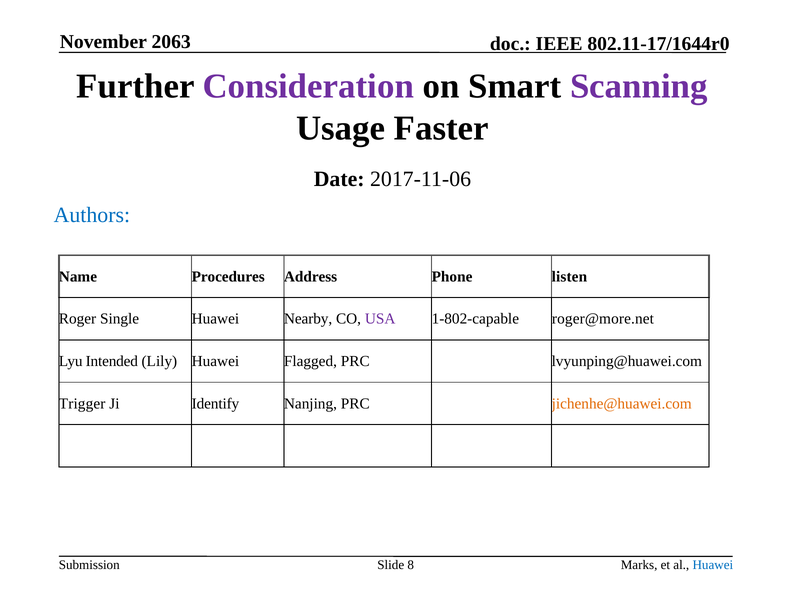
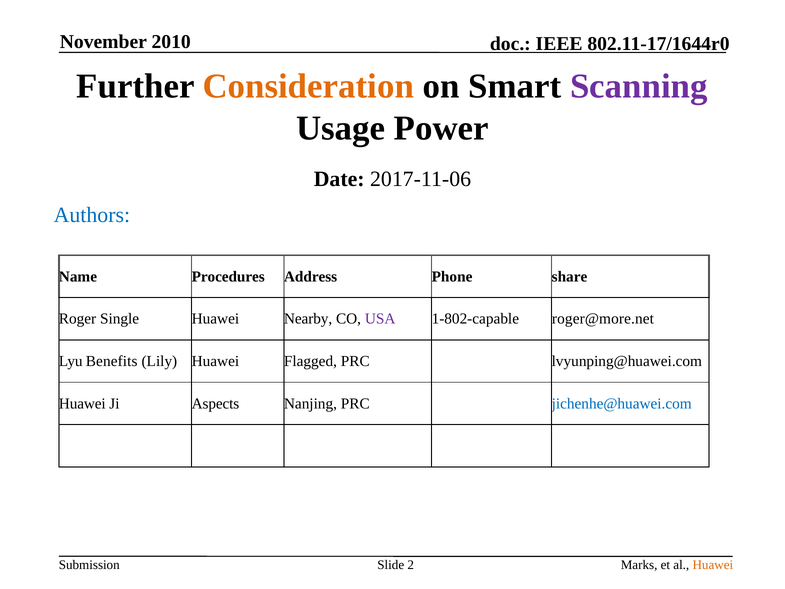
2063: 2063 -> 2010 (171, 42)
Consideration colour: purple -> orange (308, 86)
Faster: Faster -> Power (441, 128)
listen: listen -> share (569, 276)
Intended: Intended -> Benefits (112, 361)
Trigger: Trigger -> Huawei (82, 403)
Identify: Identify -> Aspects (215, 403)
jichenhe@huawei.com colour: orange -> blue (622, 403)
8: 8 -> 2 (411, 565)
Huawei colour: blue -> orange (713, 565)
